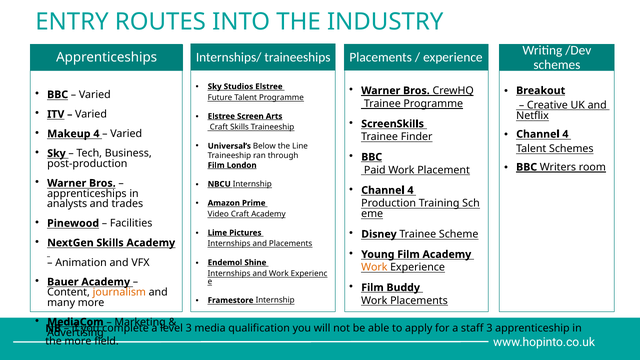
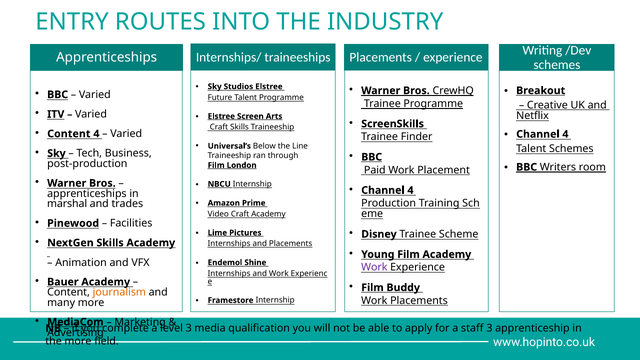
Makeup: Makeup -> Content (69, 134)
analysts: analysts -> marshal (67, 204)
Work colour: orange -> purple (374, 267)
